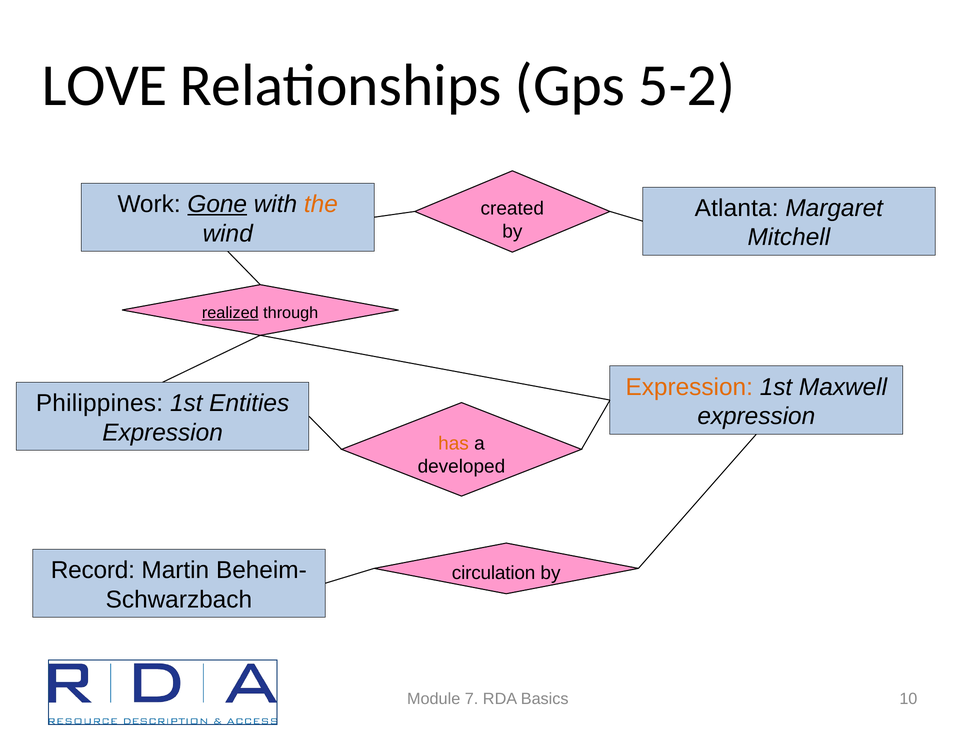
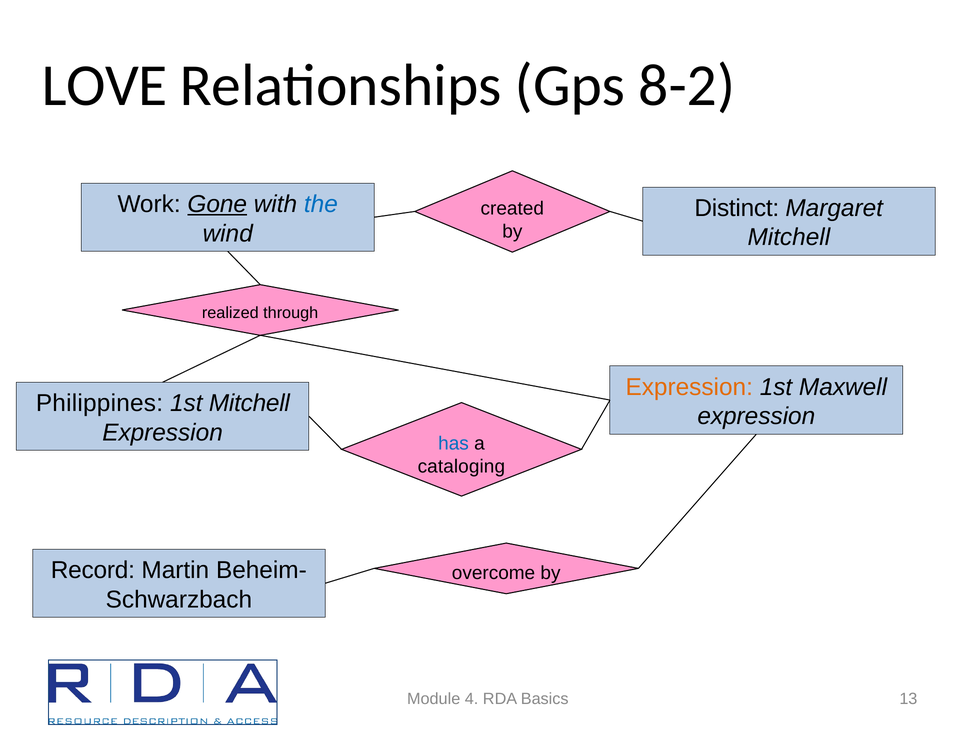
5-2: 5-2 -> 8-2 (687, 85)
the colour: orange -> blue (321, 204)
Atlanta: Atlanta -> Distinct (737, 208)
realized underline: present -> none (230, 313)
1st Entities: Entities -> Mitchell (249, 403)
has colour: orange -> blue (454, 443)
developed: developed -> cataloging (461, 466)
circulation: circulation -> overcome (494, 573)
7: 7 -> 4 (472, 699)
10: 10 -> 13 (908, 699)
